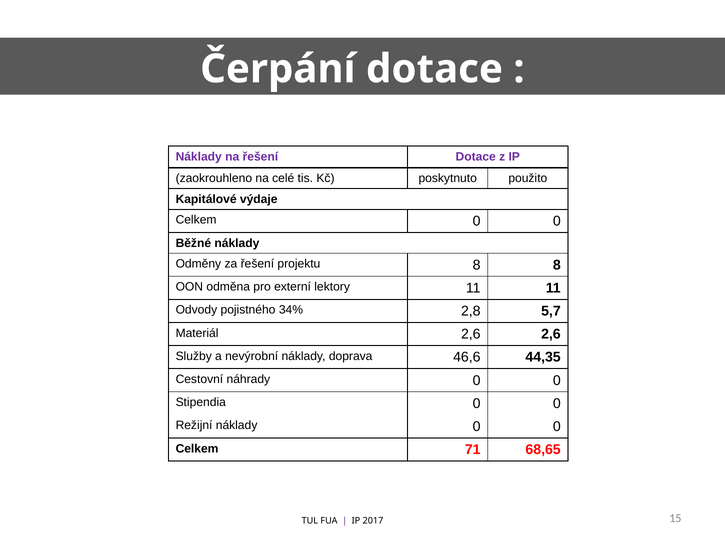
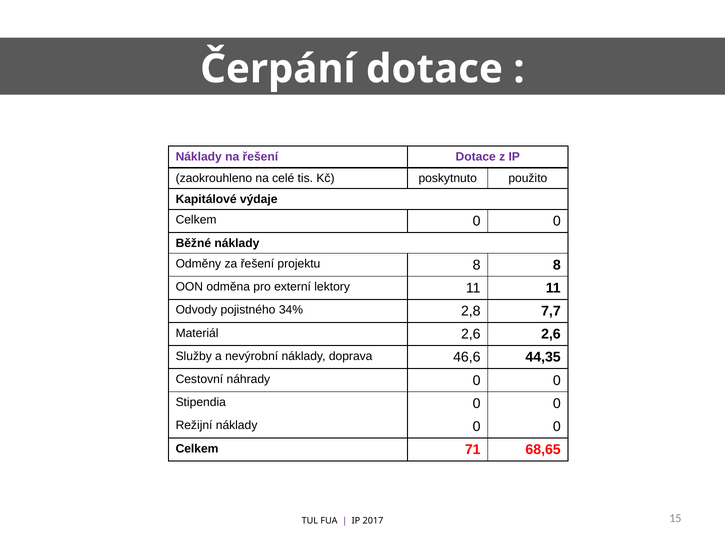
5,7: 5,7 -> 7,7 (551, 312)
